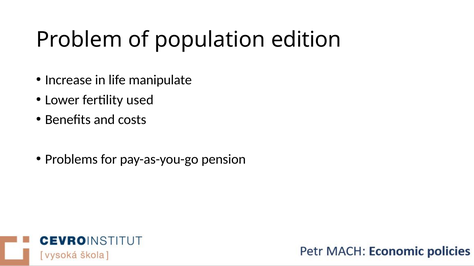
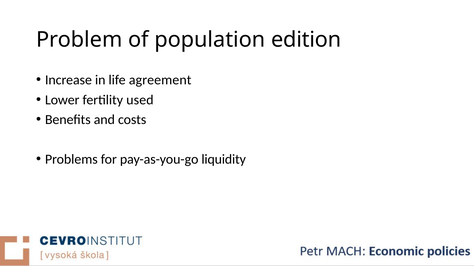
manipulate: manipulate -> agreement (160, 80)
pension: pension -> liquidity (224, 160)
